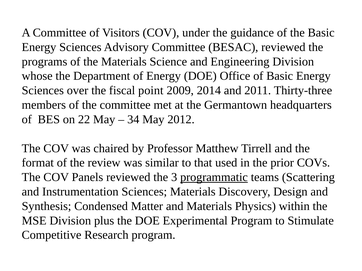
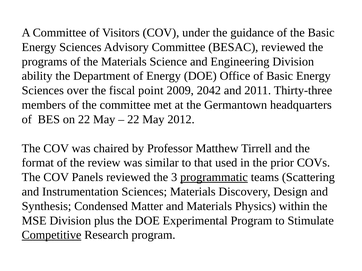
whose: whose -> ability (37, 76)
2014: 2014 -> 2042 (209, 91)
34: 34 -> 22 (133, 120)
Competitive underline: none -> present (52, 235)
